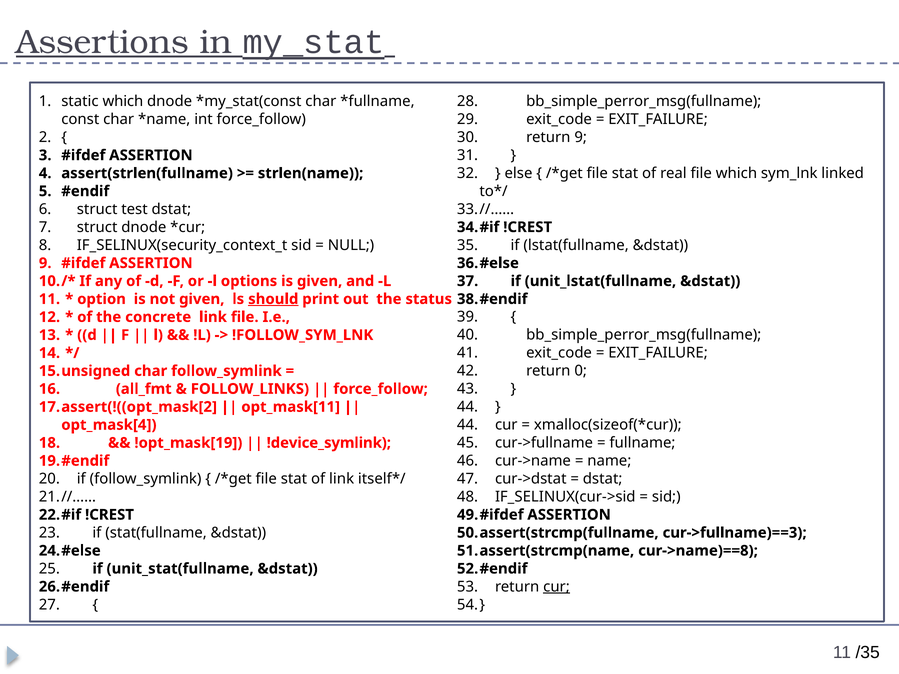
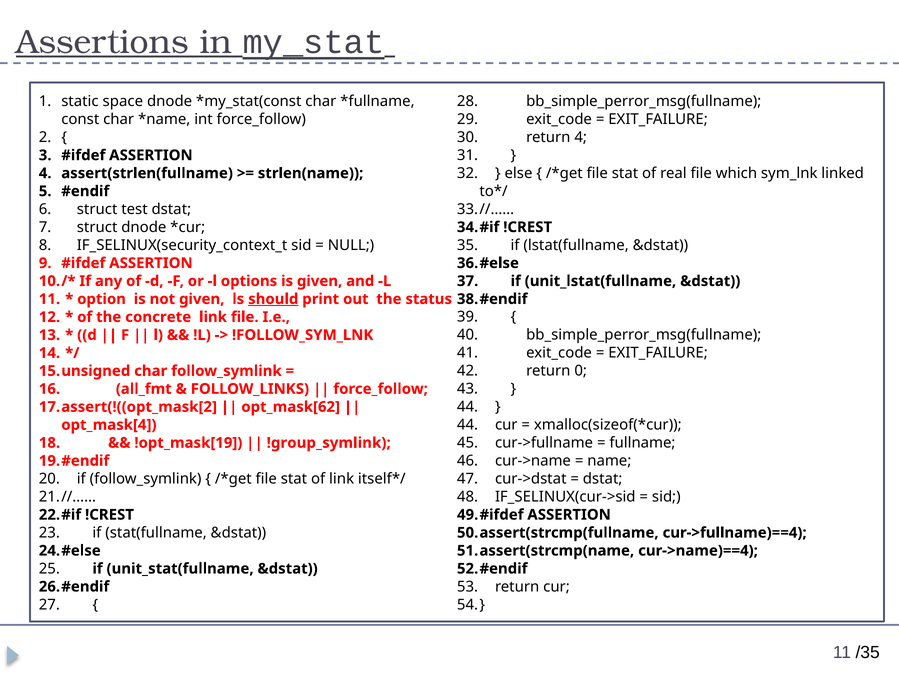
static which: which -> space (123, 101)
return 9: 9 -> 4 (581, 137)
opt_mask[11: opt_mask[11 -> opt_mask[62 (291, 407)
!device_symlink: !device_symlink -> !group_symlink (329, 443)
cur->fullname)==3: cur->fullname)==3 -> cur->fullname)==4 (735, 533)
cur->name)==8: cur->name)==8 -> cur->name)==4 (698, 551)
cur underline: present -> none (557, 587)
